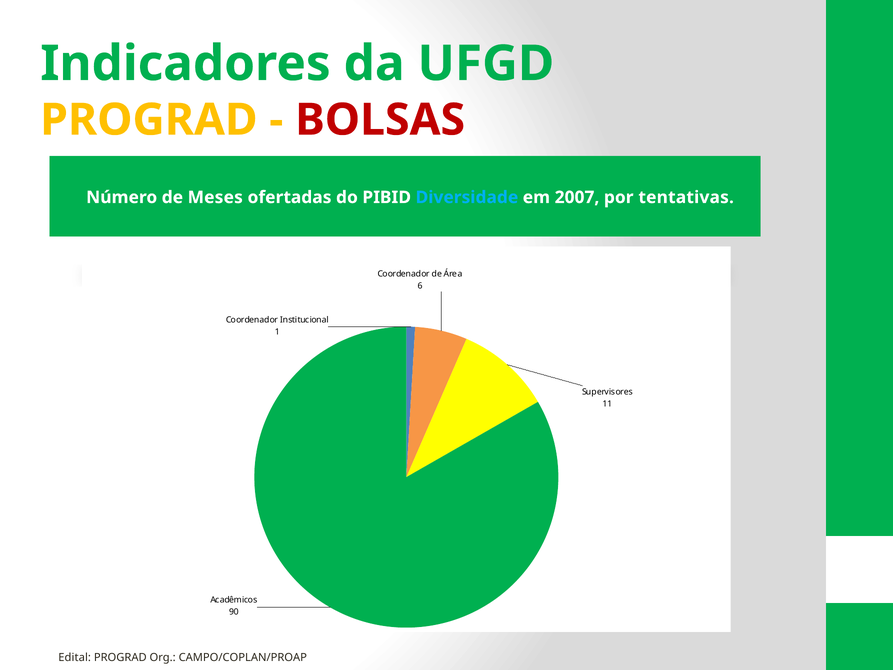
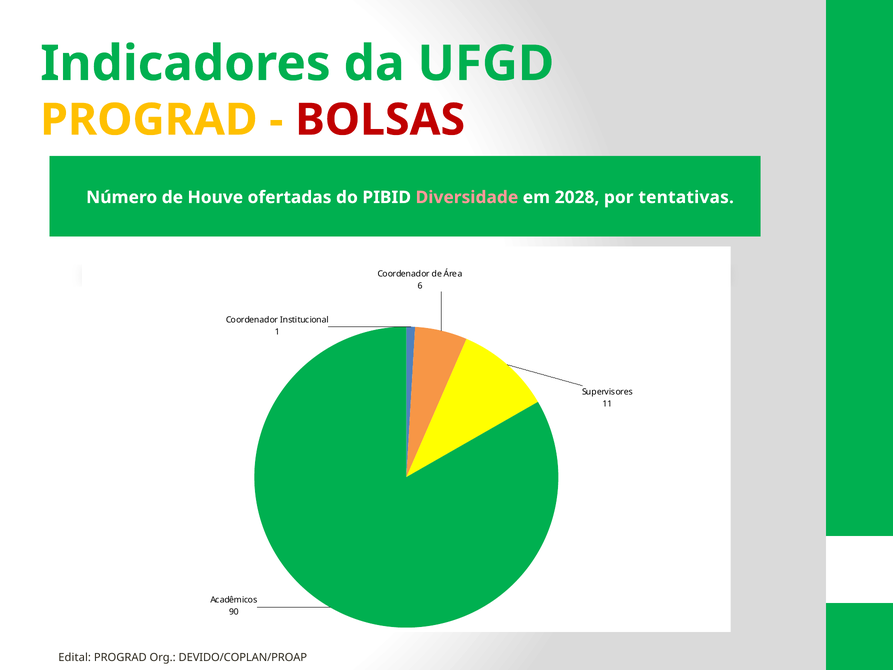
Meses: Meses -> Houve (215, 197)
Diversidade colour: light blue -> pink (467, 197)
2007: 2007 -> 2028 (577, 197)
CAMPO/COPLAN/PROAP: CAMPO/COPLAN/PROAP -> DEVIDO/COPLAN/PROAP (243, 658)
